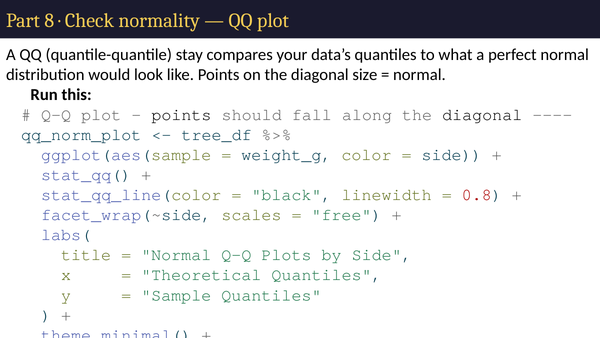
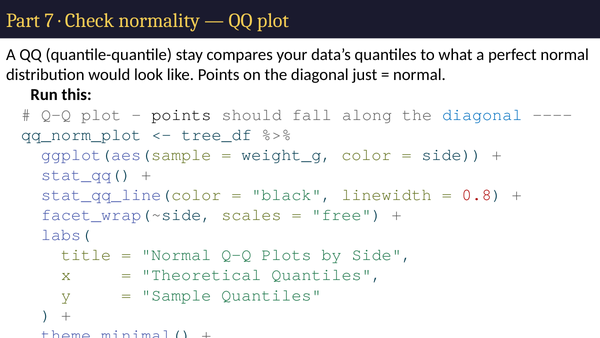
8: 8 -> 7 (49, 21)
size: size -> just (365, 75)
diagonal colour: black -> blue (482, 115)
